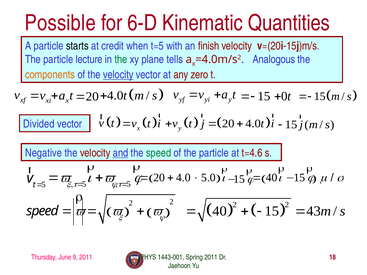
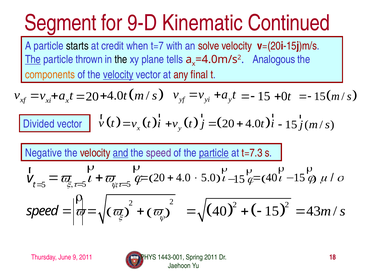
Possible: Possible -> Segment (60, 23)
6-D: 6-D -> 9-D (142, 23)
Quantities: Quantities -> Continued (289, 23)
when t=5: t=5 -> t=7 (157, 46)
finish: finish -> solve (209, 46)
The underline: none -> present (33, 59)
lecture: lecture -> thrown (89, 59)
the colour: green -> black (121, 59)
zero: zero -> final (199, 75)
speed colour: green -> purple (159, 153)
particle underline: none -> present (214, 153)
t=4.6: t=4.6 -> t=7.3 (252, 153)
